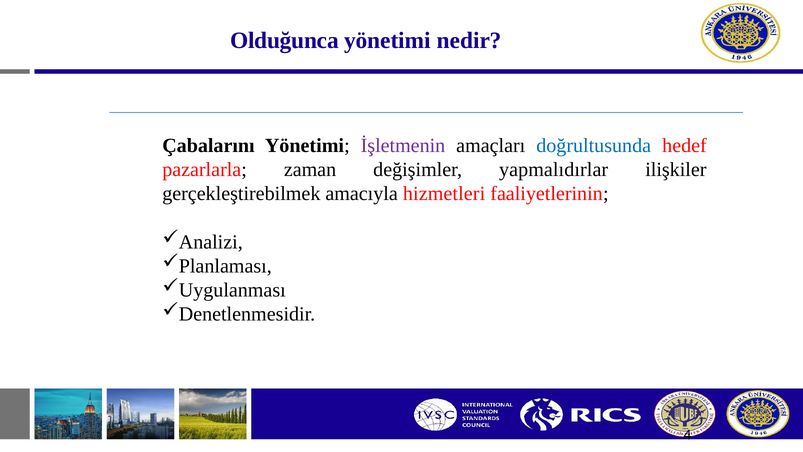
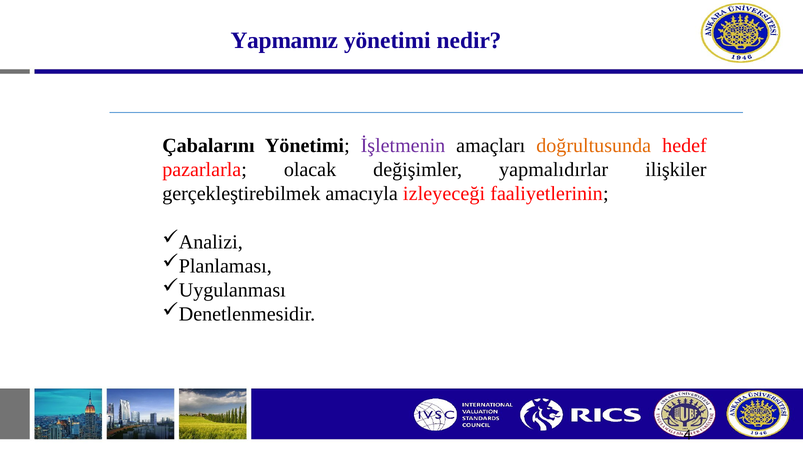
Olduğunca: Olduğunca -> Yapmamız (284, 41)
doğrultusunda colour: blue -> orange (594, 145)
zaman: zaman -> olacak (310, 169)
hizmetleri: hizmetleri -> izleyeceği (444, 194)
